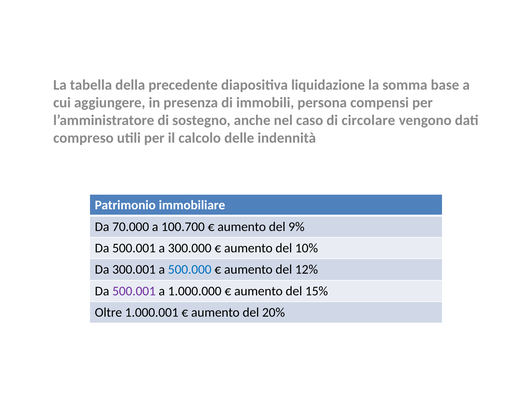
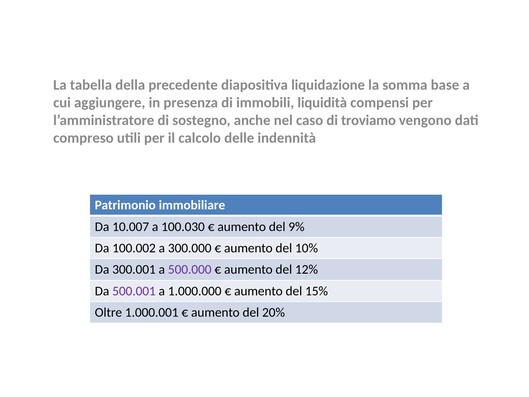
persona: persona -> liquidità (322, 103)
circolare: circolare -> troviamo (369, 120)
70.000: 70.000 -> 10.007 (131, 227)
100.700: 100.700 -> 100.030 (183, 227)
500.001: 500.001 -> 100.002 (134, 248)
500.000 colour: blue -> purple (190, 269)
